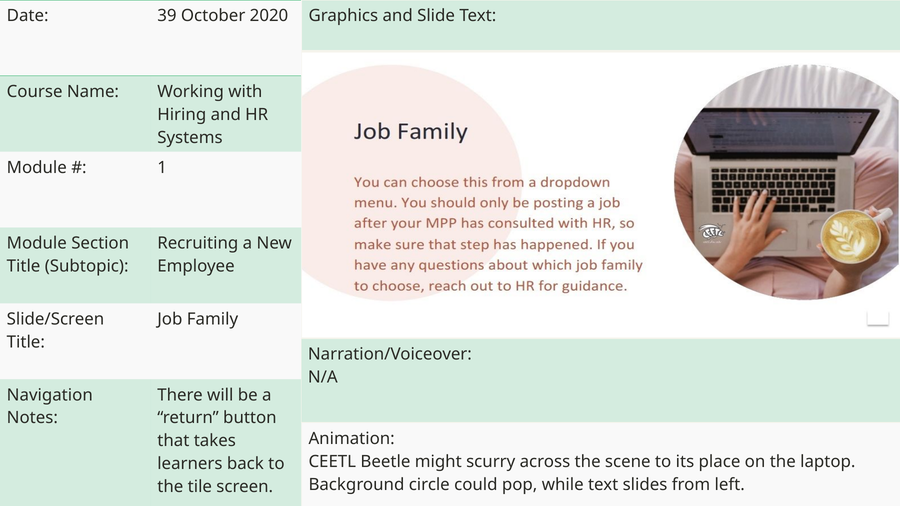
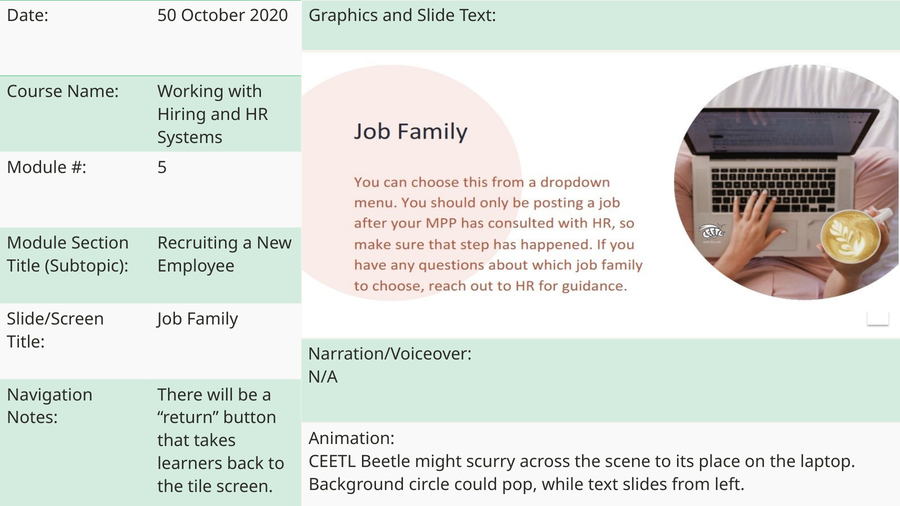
39: 39 -> 50 (167, 16)
1: 1 -> 5 (162, 168)
